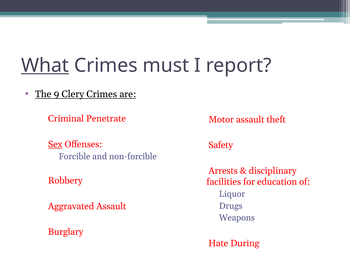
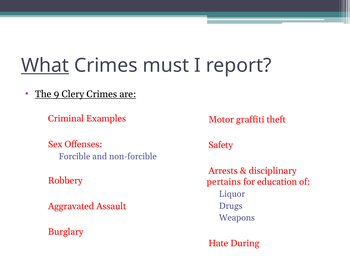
Penetrate: Penetrate -> Examples (106, 119)
Motor assault: assault -> graffiti (250, 120)
Sex underline: present -> none (55, 145)
facilities: facilities -> pertains (224, 182)
